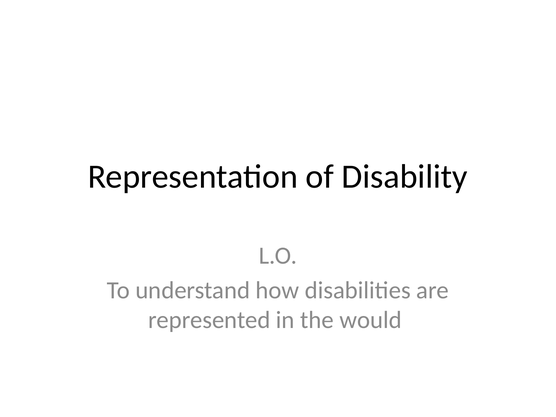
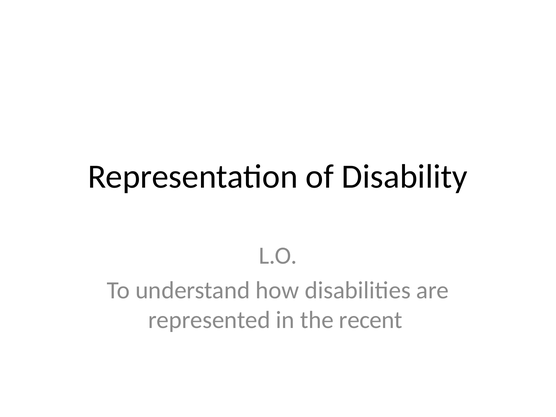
would: would -> recent (371, 320)
